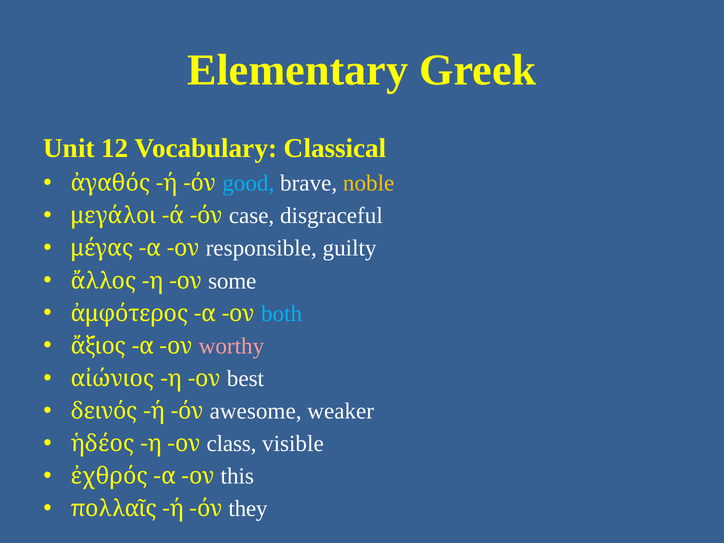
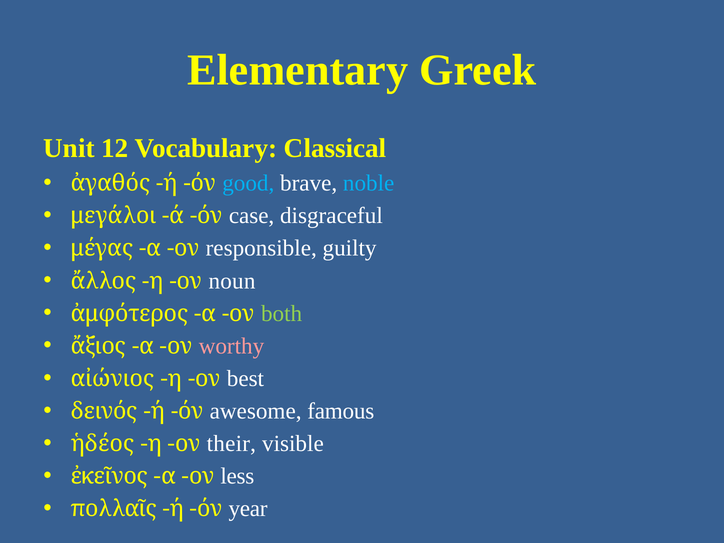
noble colour: yellow -> light blue (369, 183)
some: some -> noun (232, 281)
both colour: light blue -> light green (282, 313)
weaker: weaker -> famous (341, 411)
class: class -> their (231, 444)
ἐχθρός: ἐχθρός -> ἐκεῖνος (109, 476)
this: this -> less (237, 476)
they: they -> year (248, 509)
